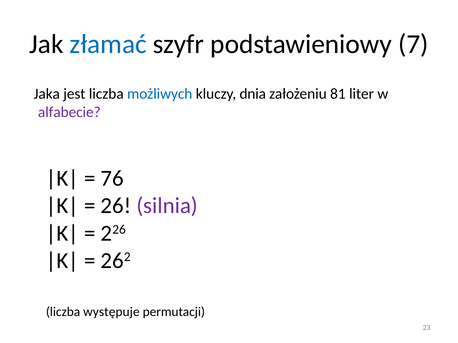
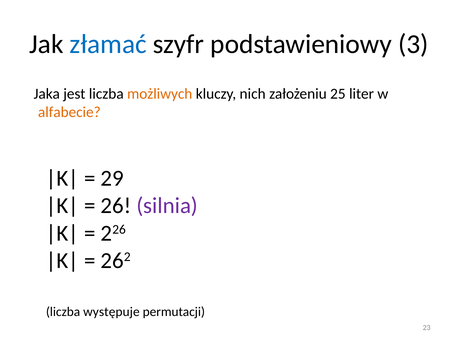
7: 7 -> 3 (413, 44)
możliwych colour: blue -> orange (160, 94)
dnia: dnia -> nich (253, 94)
81: 81 -> 25 (338, 94)
alfabecie colour: purple -> orange (69, 112)
76: 76 -> 29 (112, 179)
